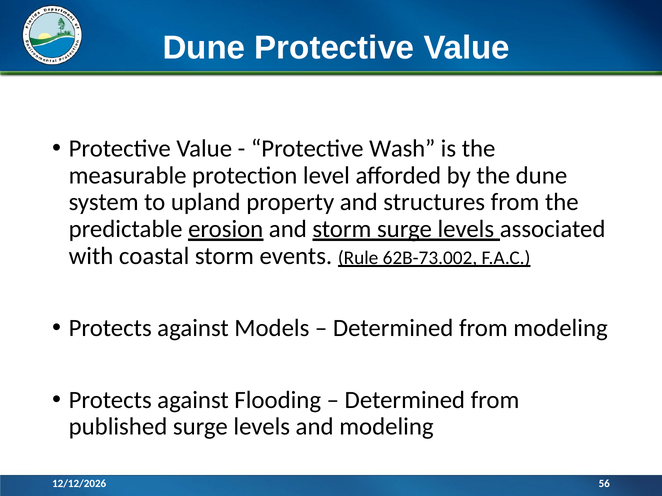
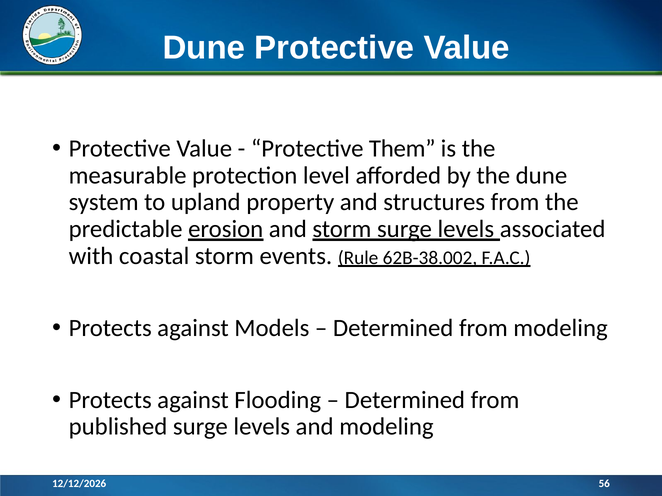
Wash: Wash -> Them (402, 149)
62B-73.002: 62B-73.002 -> 62B-38.002 (430, 258)
